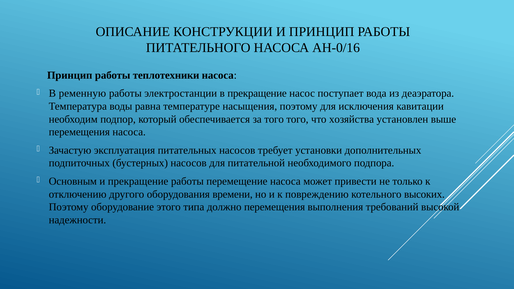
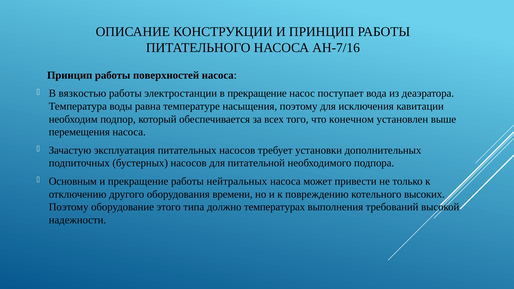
АН-0/16: АН-0/16 -> АН-7/16 (336, 48)
теплотехники: теплотехники -> поверхностей (166, 75)
ременную: ременную -> вязкостью (82, 93)
за того: того -> всех (274, 119)
хозяйства: хозяйства -> конечном (352, 119)
перемещение: перемещение -> нейтральных (237, 181)
должно перемещения: перемещения -> температурах (275, 207)
